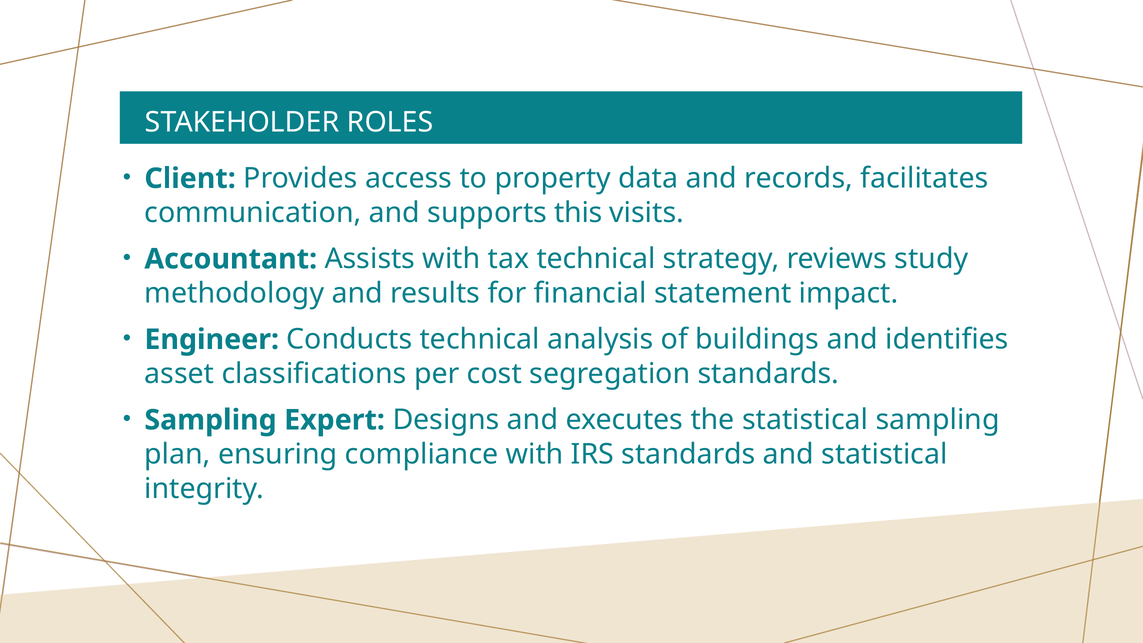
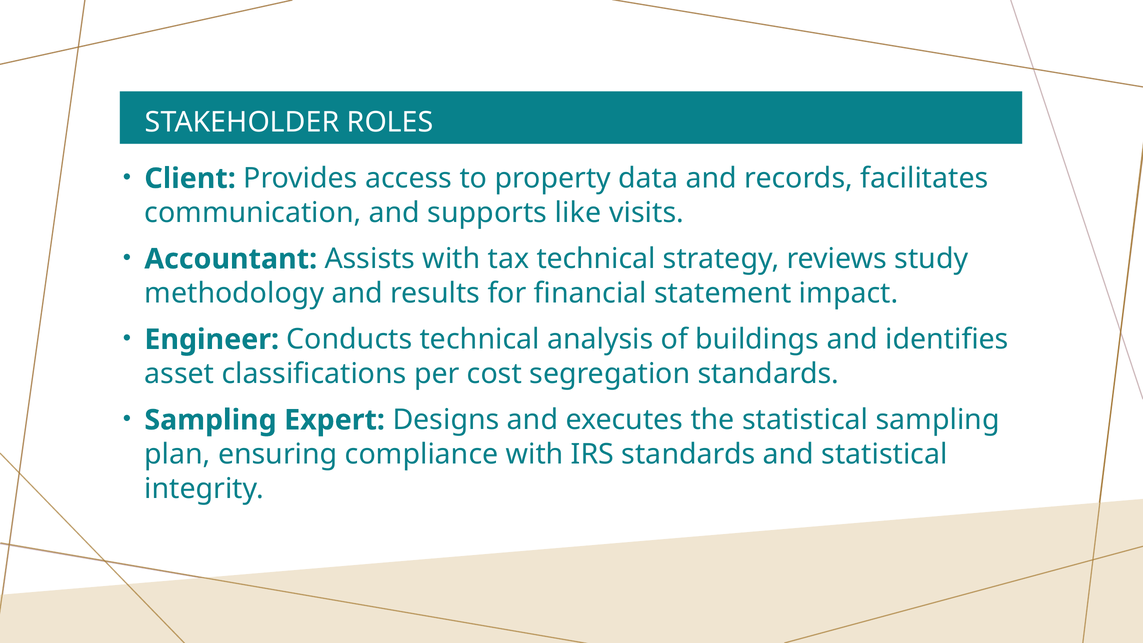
this: this -> like (578, 213)
